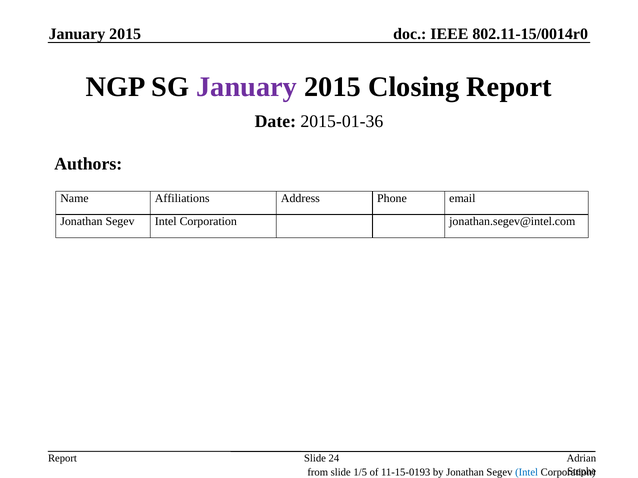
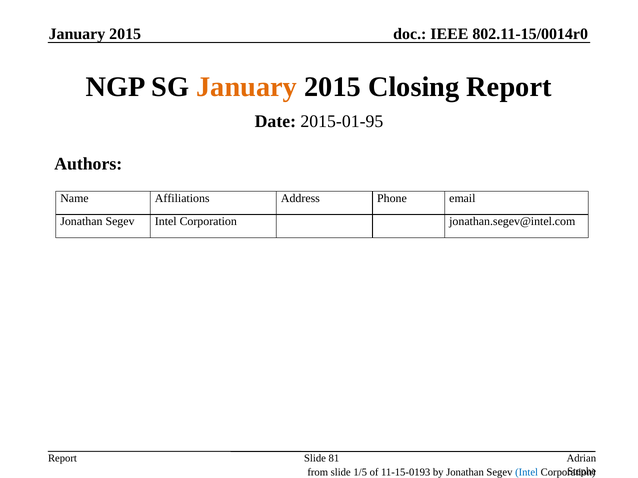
January colour: purple -> orange (247, 87)
2015-01-36: 2015-01-36 -> 2015-01-95 (342, 121)
24: 24 -> 81 (334, 459)
